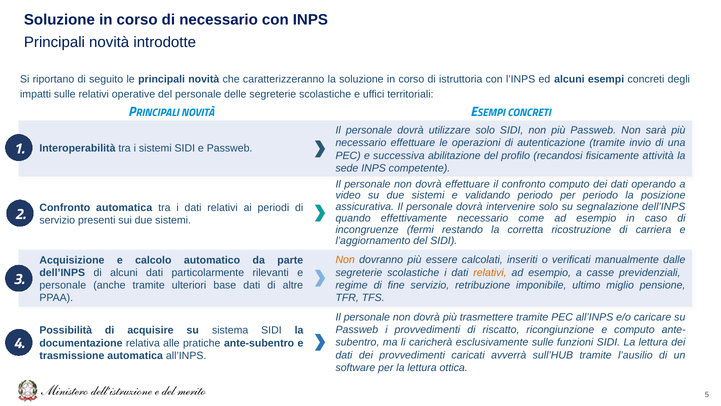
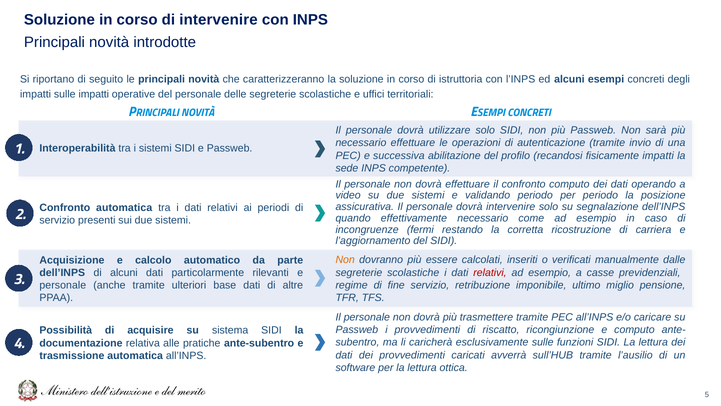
di necessario: necessario -> intervenire (218, 20)
sulle relativi: relativi -> impatti (94, 94)
fisicamente attività: attività -> impatti (658, 155)
relativi colour: orange -> red (490, 272)
